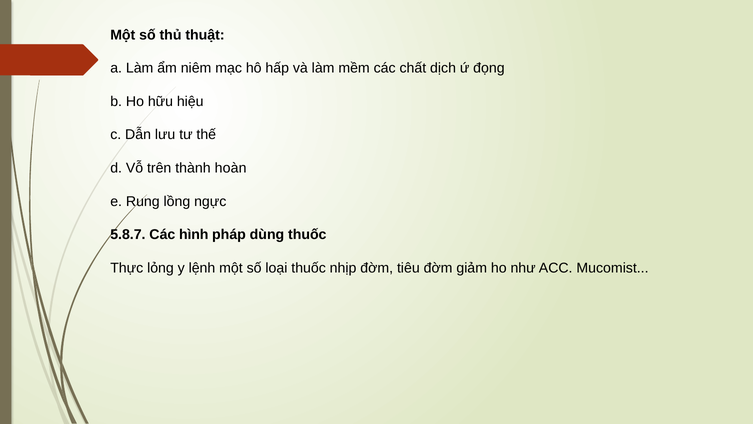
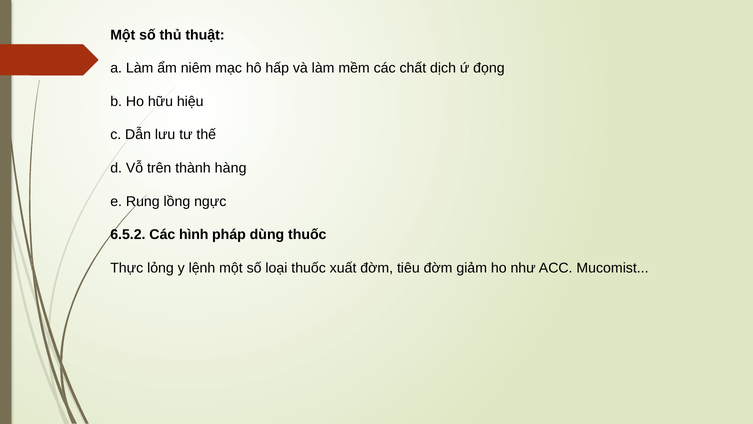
hoàn: hoàn -> hàng (231, 168)
5.8.7: 5.8.7 -> 6.5.2 (128, 234)
nhịp: nhịp -> xuất (343, 268)
